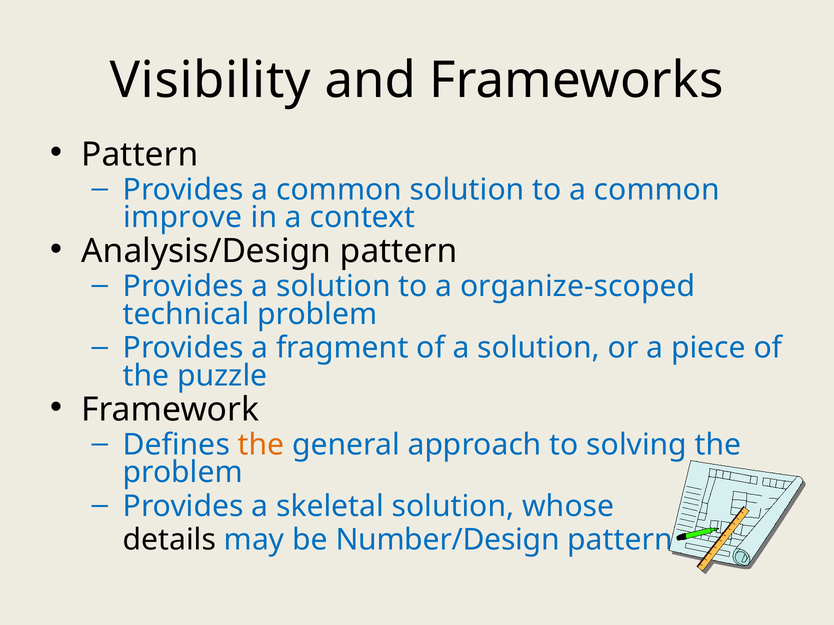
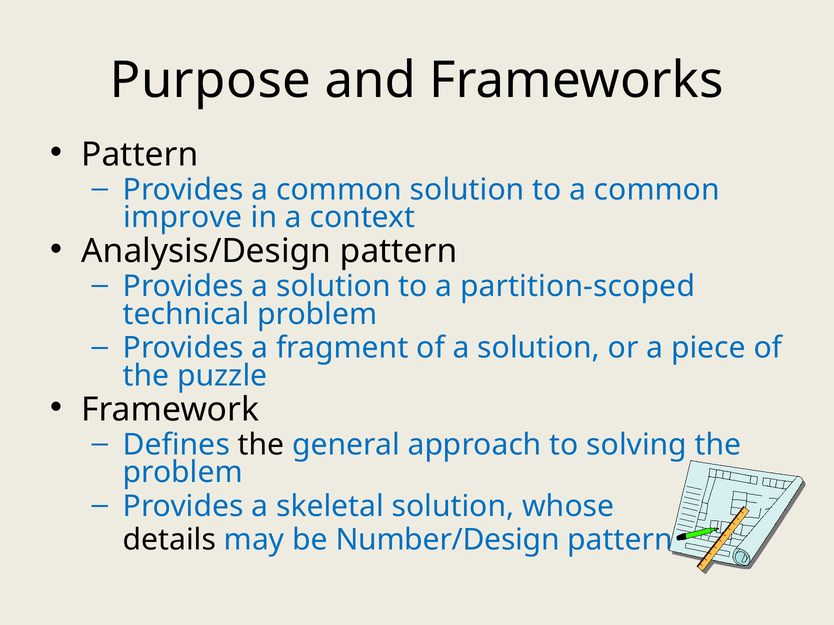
Visibility: Visibility -> Purpose (210, 81)
organize-scoped: organize-scoped -> partition-scoped (578, 287)
the colour: orange -> black (261, 445)
